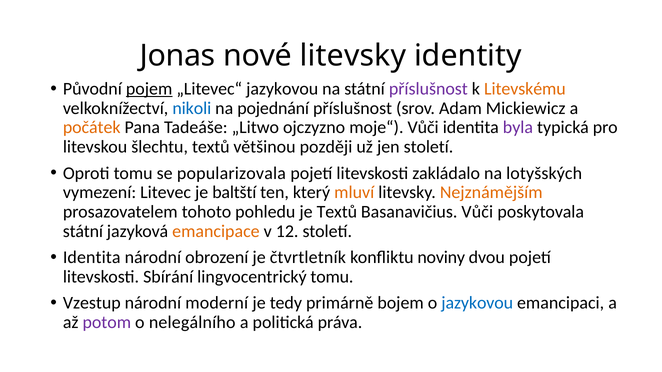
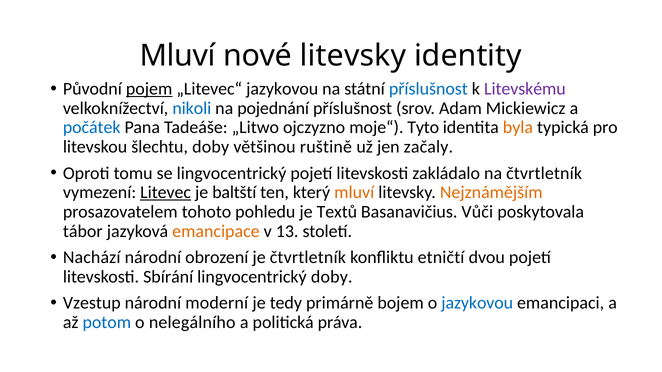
Jonas: Jonas -> Mluví (178, 56)
příslušnost colour: purple -> blue (428, 89)
Litevskému colour: orange -> purple (525, 89)
počátek colour: orange -> blue (92, 128)
moje“ Vůči: Vůči -> Tyto (423, 128)
byla colour: purple -> orange (518, 128)
šlechtu textů: textů -> doby (211, 147)
později: později -> ruštině (326, 147)
jen století: století -> začaly (428, 147)
se popularizovala: popularizovala -> lingvocentrický (232, 173)
na lotyšských: lotyšských -> čtvrtletník (544, 173)
Litevec underline: none -> present (166, 193)
státní: státní -> tábor (83, 231)
12: 12 -> 13 (287, 231)
Identita: Identita -> Nachází (92, 258)
noviny: noviny -> etničtí (441, 258)
lingvocentrický tomu: tomu -> doby (332, 277)
potom colour: purple -> blue (107, 323)
